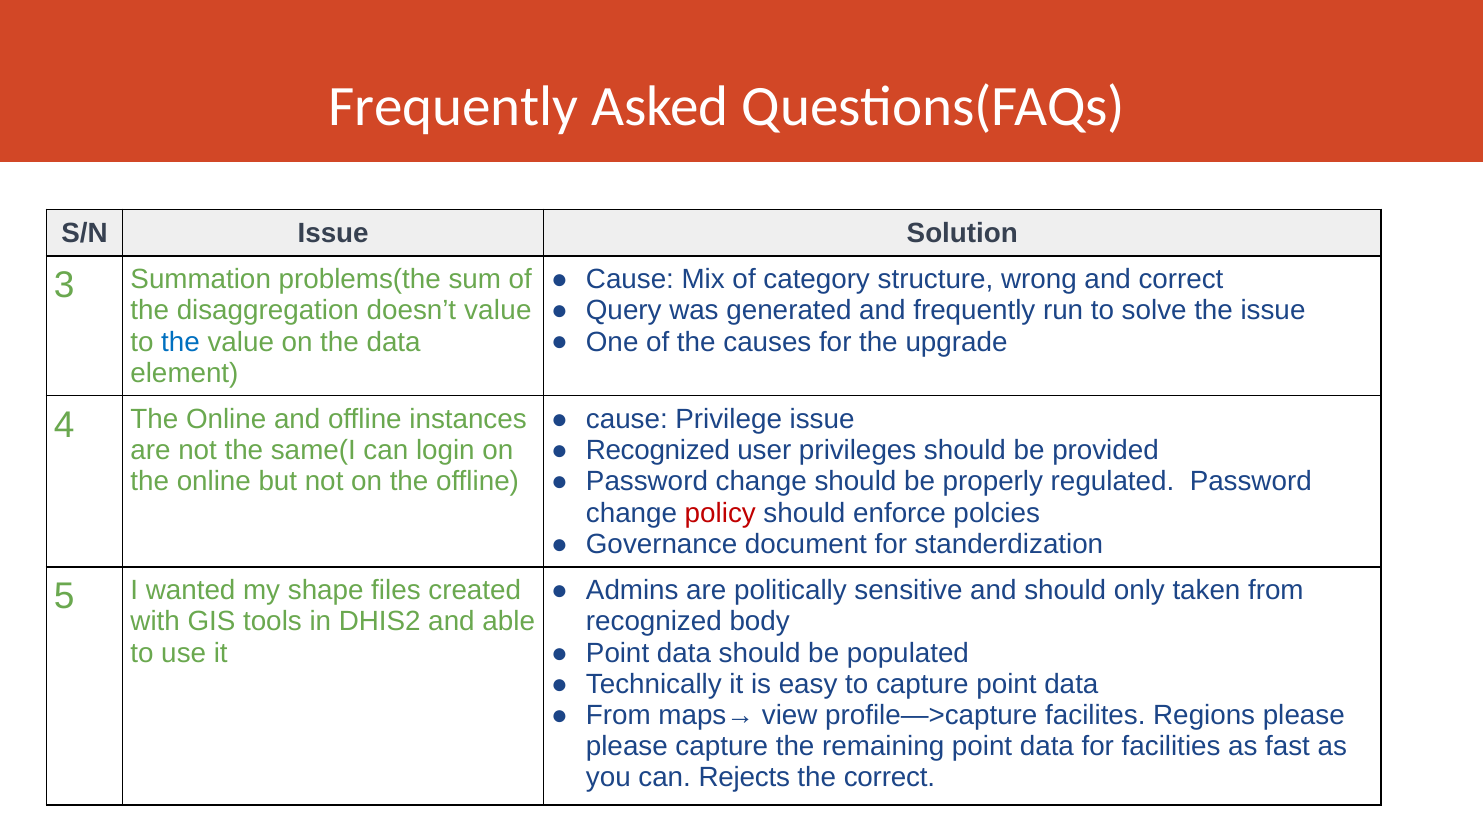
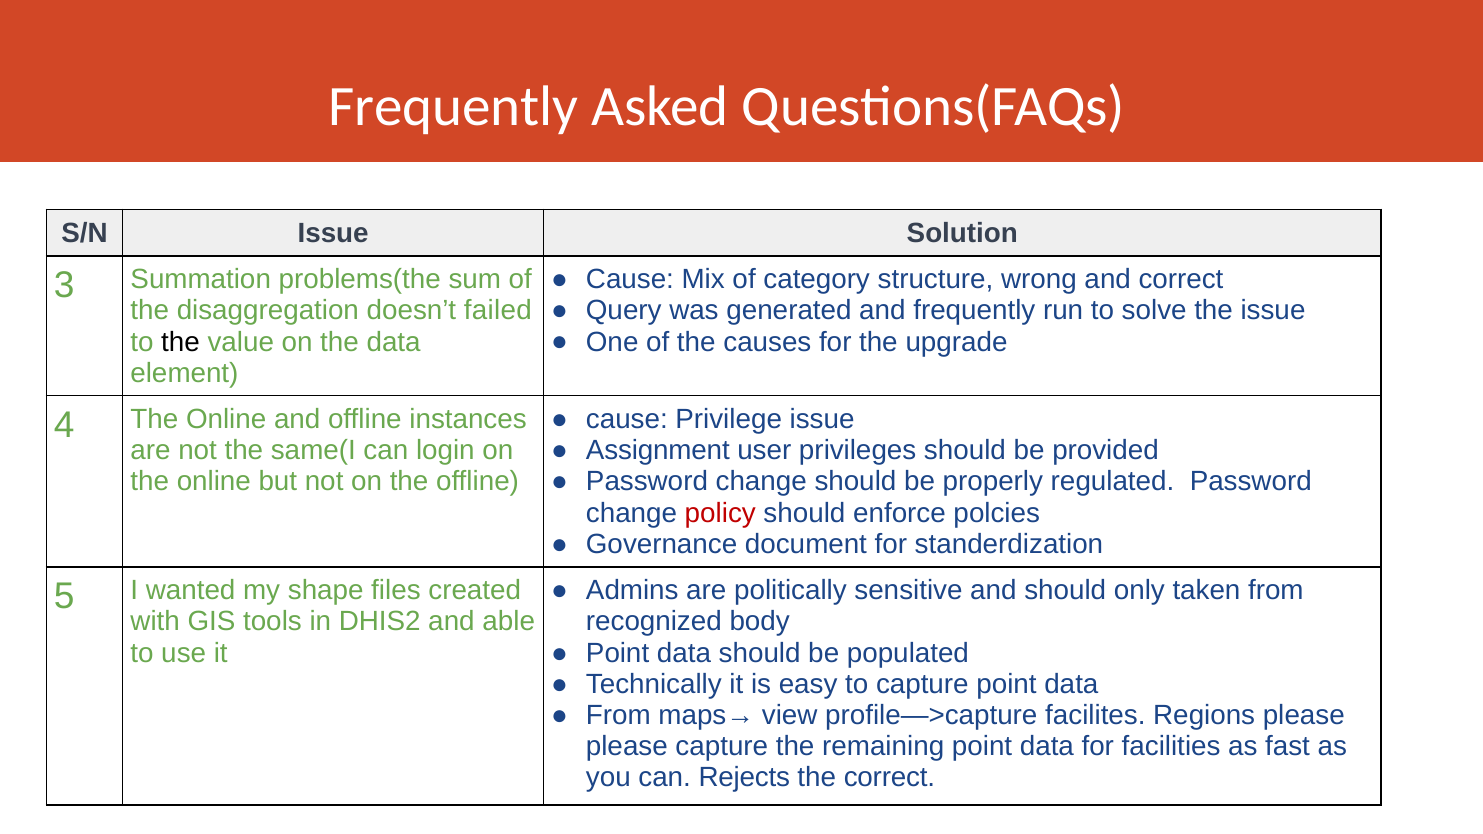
doesn’t value: value -> failed (498, 311)
the colour: blue -> black (181, 342)
Recognized: Recognized -> Assignment (658, 451)
